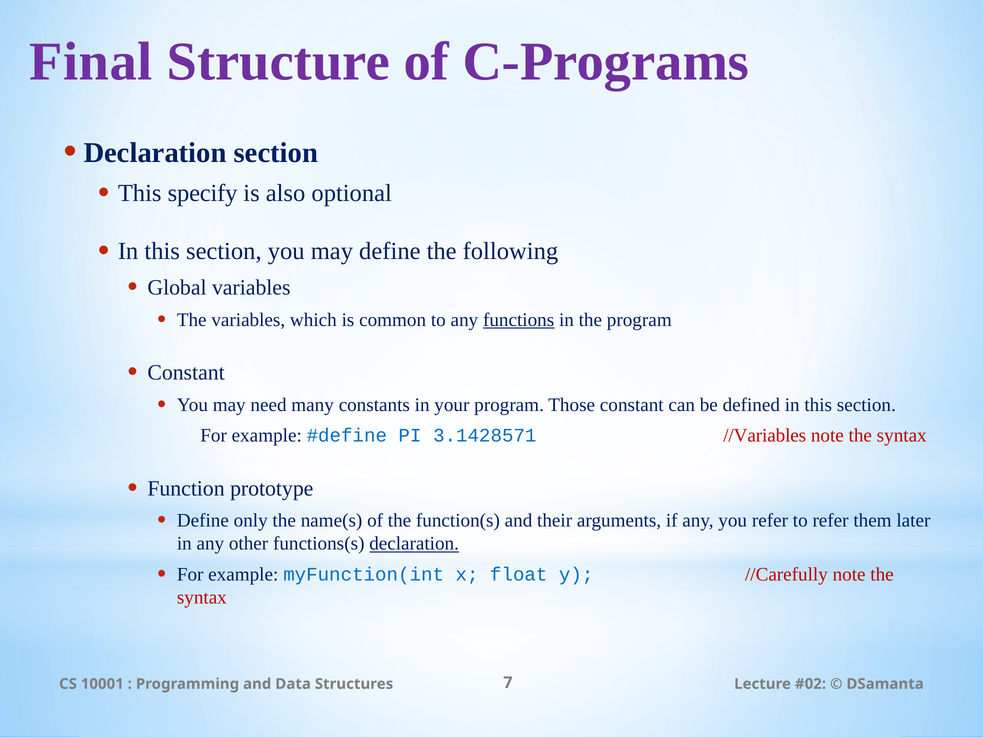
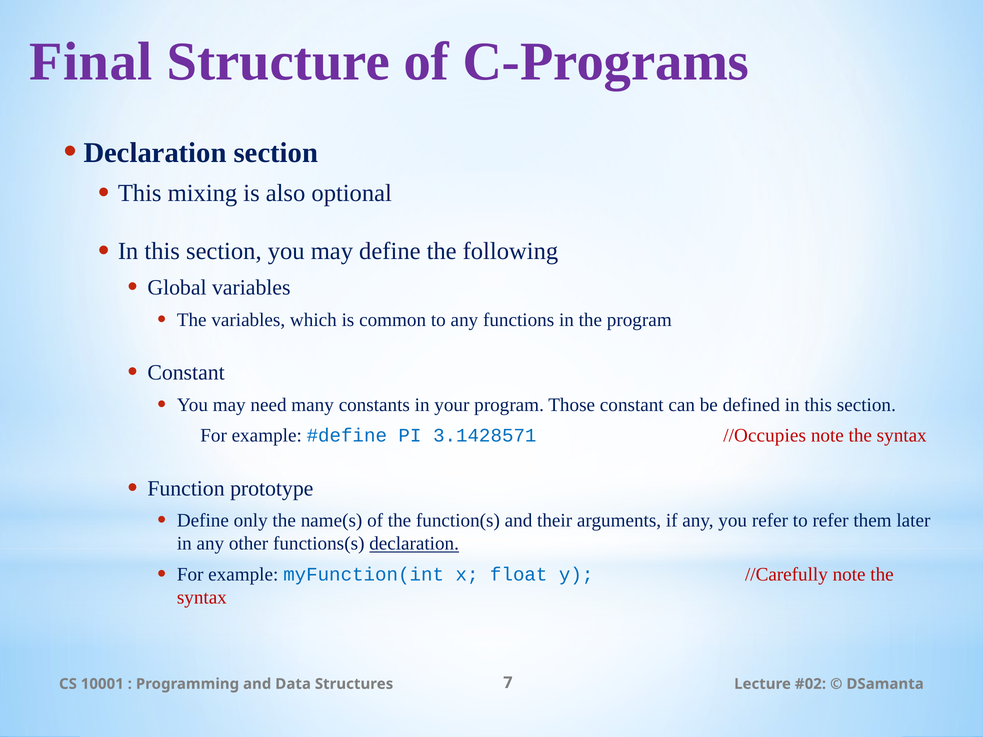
specify: specify -> mixing (202, 193)
functions underline: present -> none (519, 320)
//Variables: //Variables -> //Occupies (765, 436)
